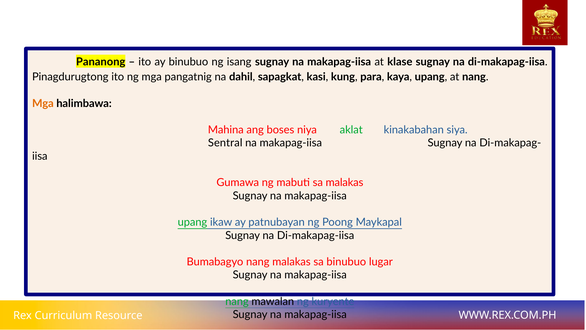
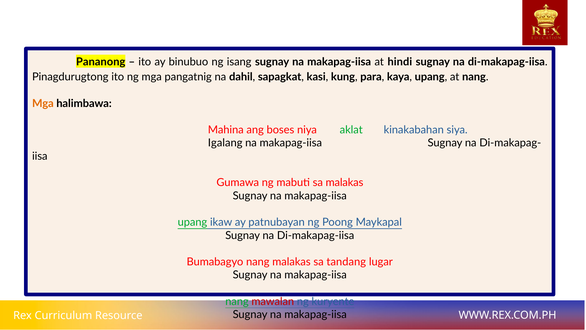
klase: klase -> hindi (400, 62)
Sentral: Sentral -> Igalang (225, 143)
sa binubuo: binubuo -> tandang (346, 262)
mawalan colour: black -> red (273, 301)
